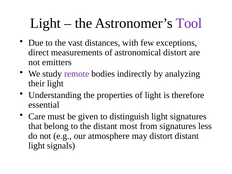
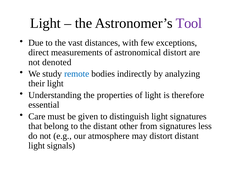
emitters: emitters -> denoted (57, 62)
remote colour: purple -> blue (77, 74)
most: most -> other (129, 126)
